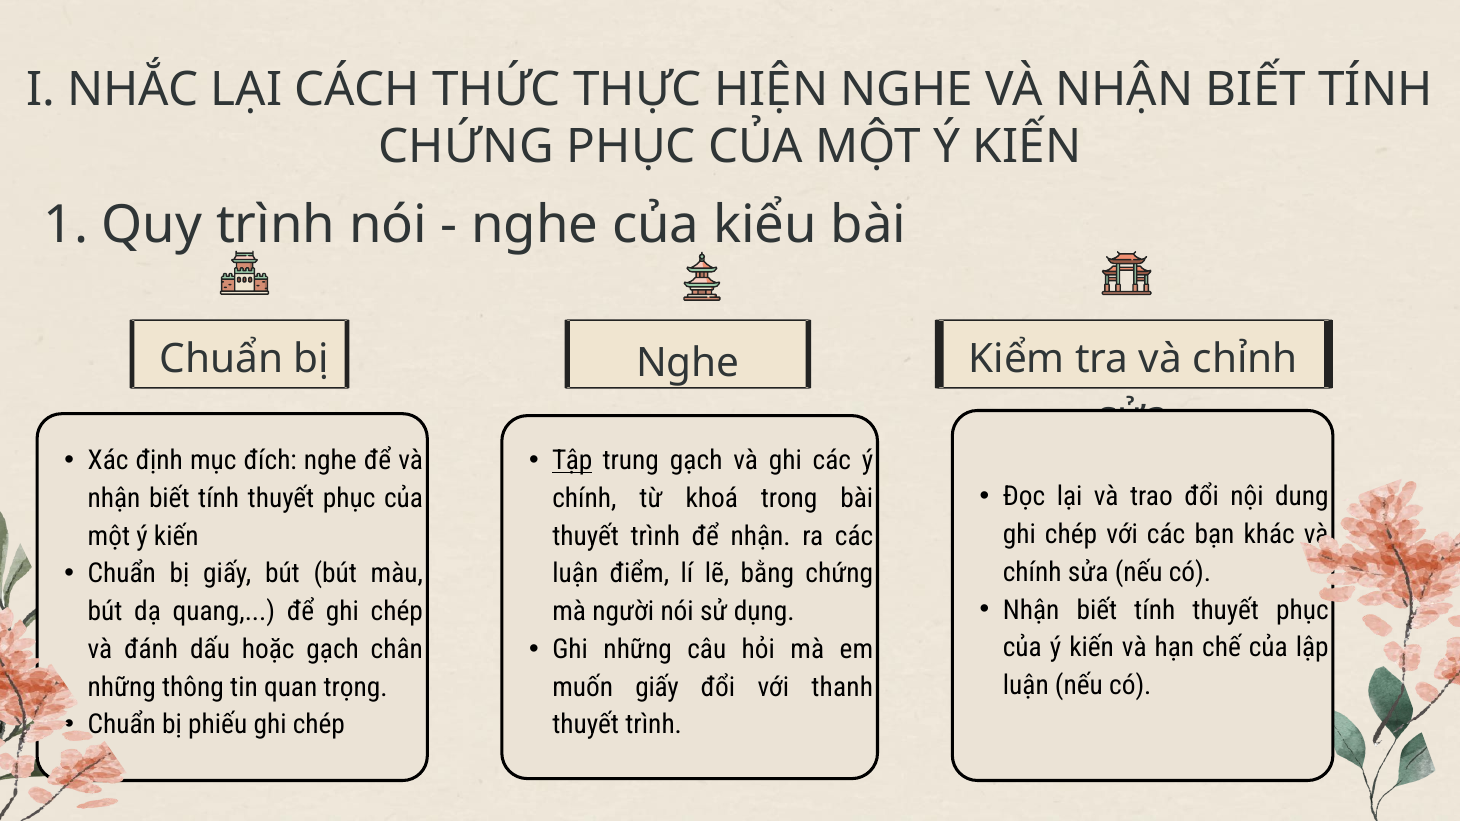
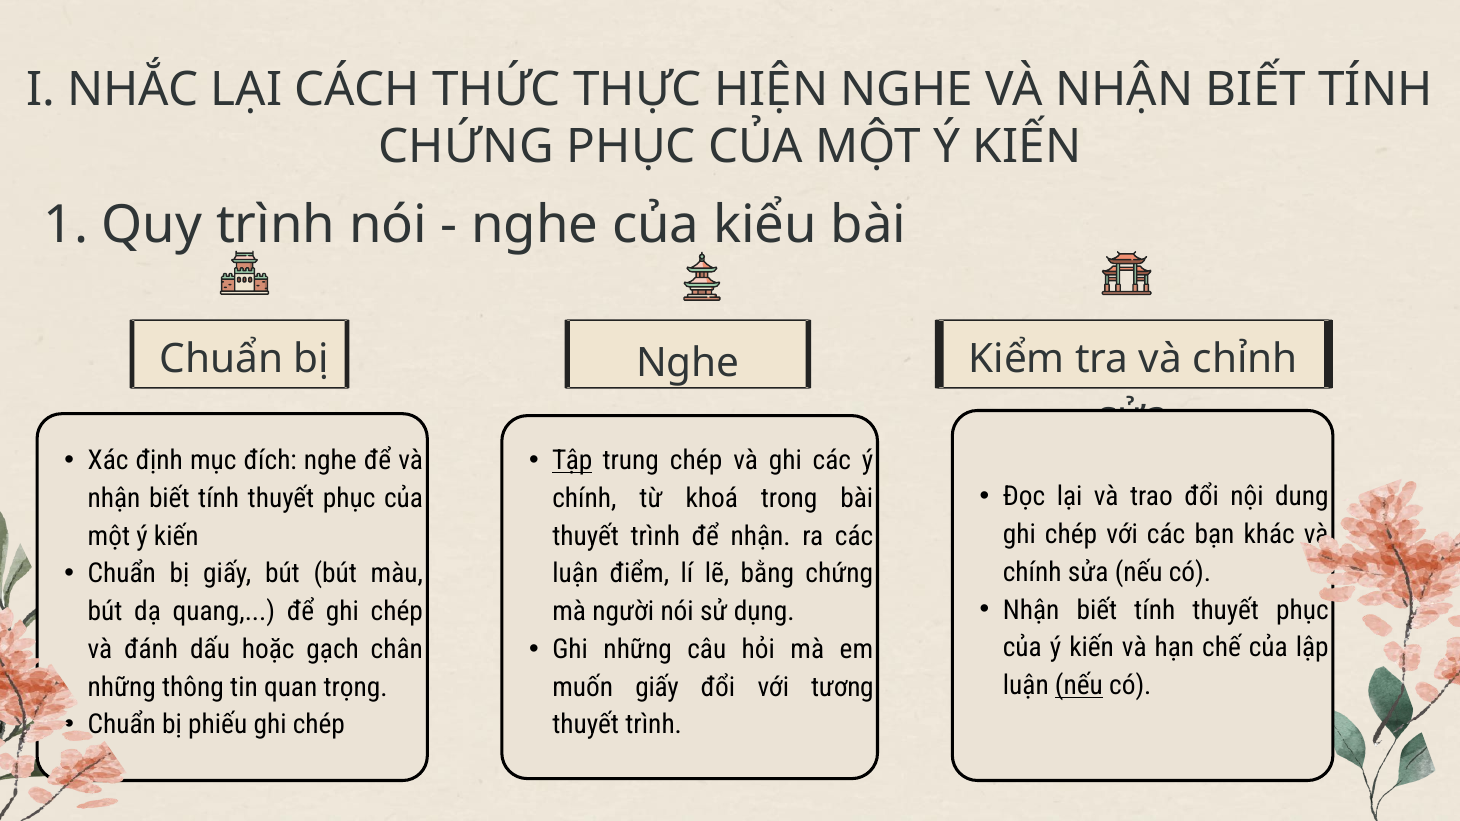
trung gạch: gạch -> chép (696, 461)
nếu underline: none -> present (1079, 686)
thanh: thanh -> tương (842, 687)
